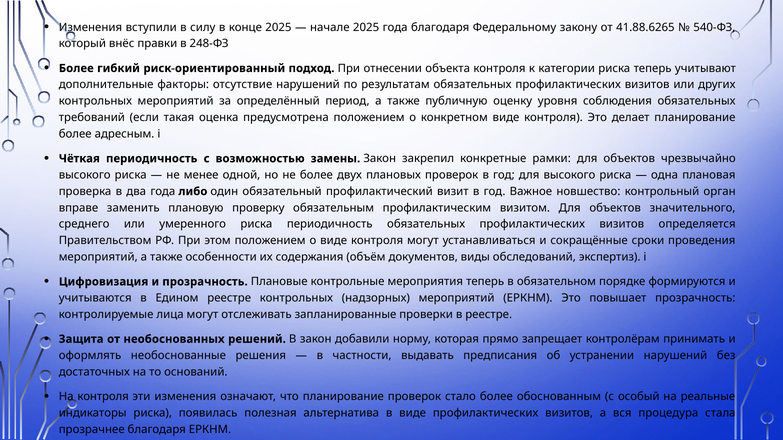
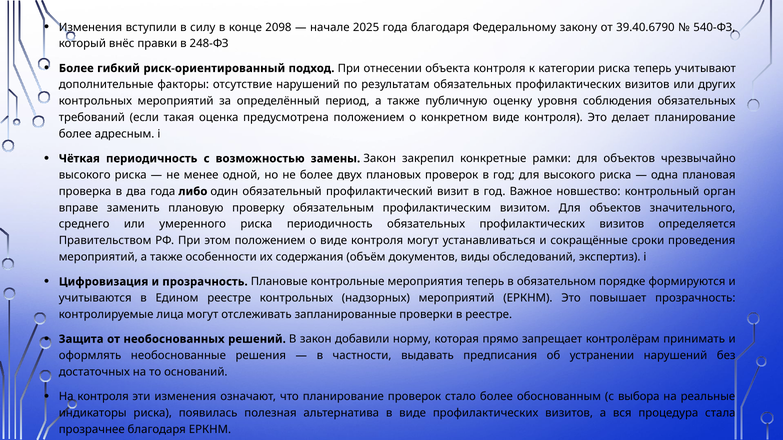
конце 2025: 2025 -> 2098 (278, 27)
41.88.6265: 41.88.6265 -> 39.40.6790 (645, 27)
особый: особый -> выбора (639, 397)
